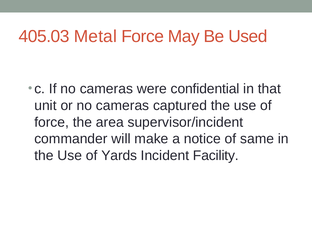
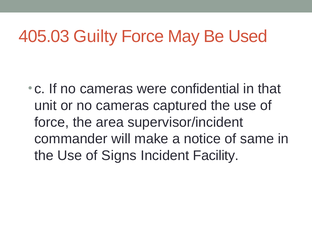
Metal: Metal -> Guilty (95, 36)
Yards: Yards -> Signs (119, 155)
